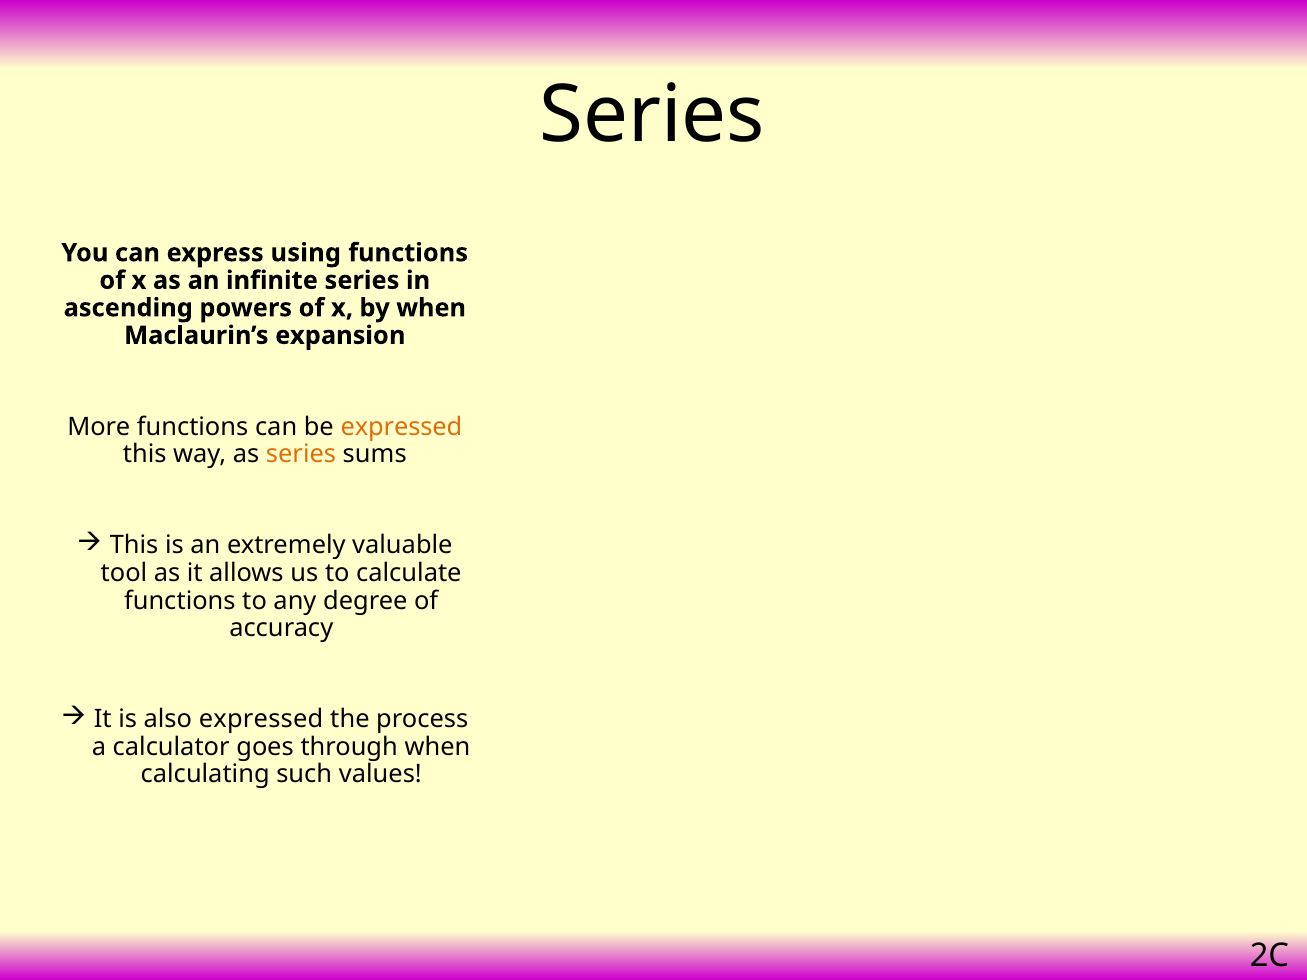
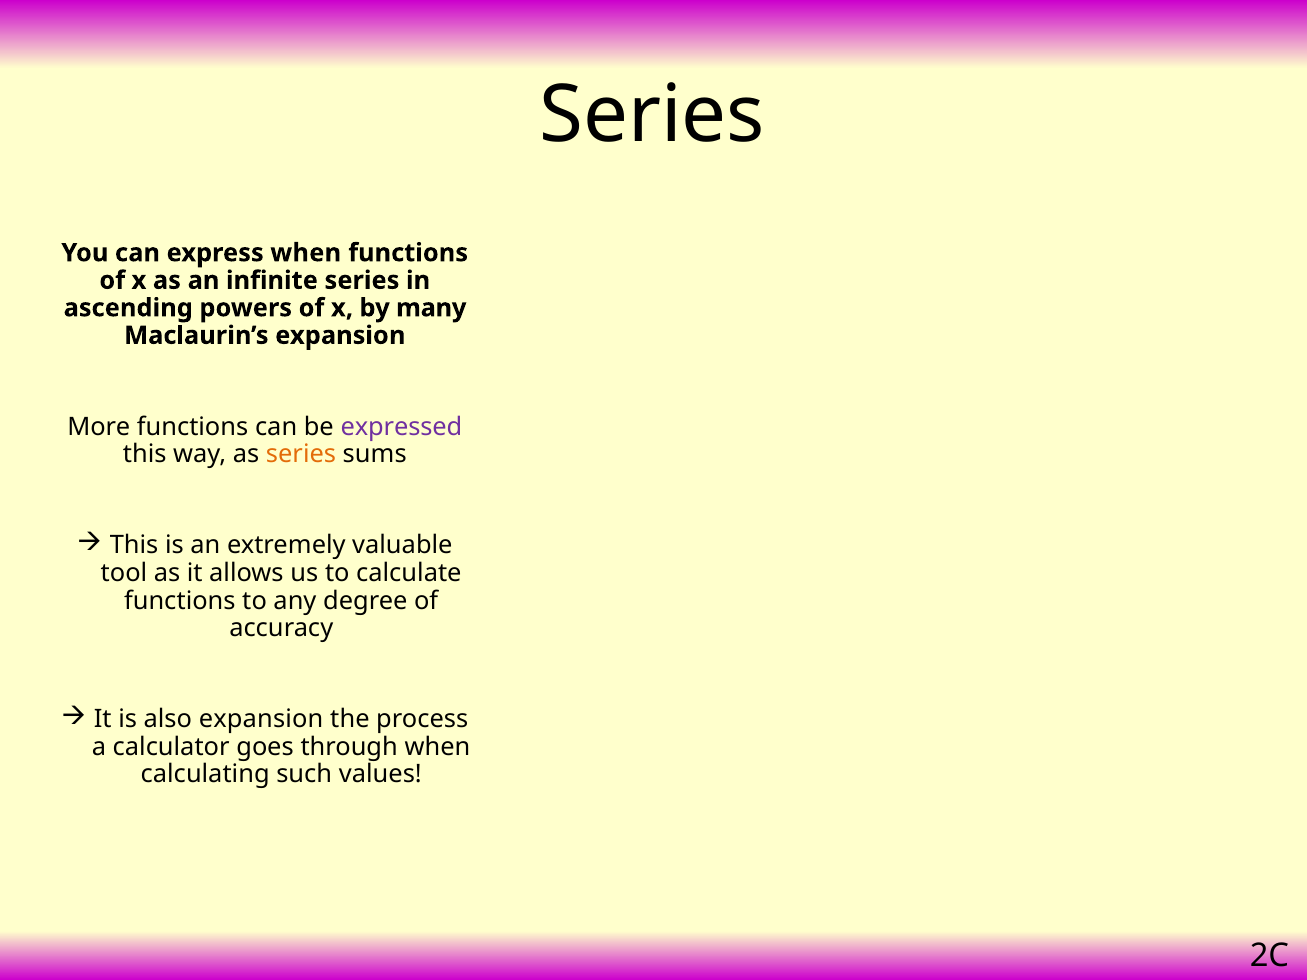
express using: using -> when (306, 253)
by when: when -> many (431, 308)
expressed colour: orange -> purple (401, 427)
also expressed: expressed -> expansion (261, 720)
